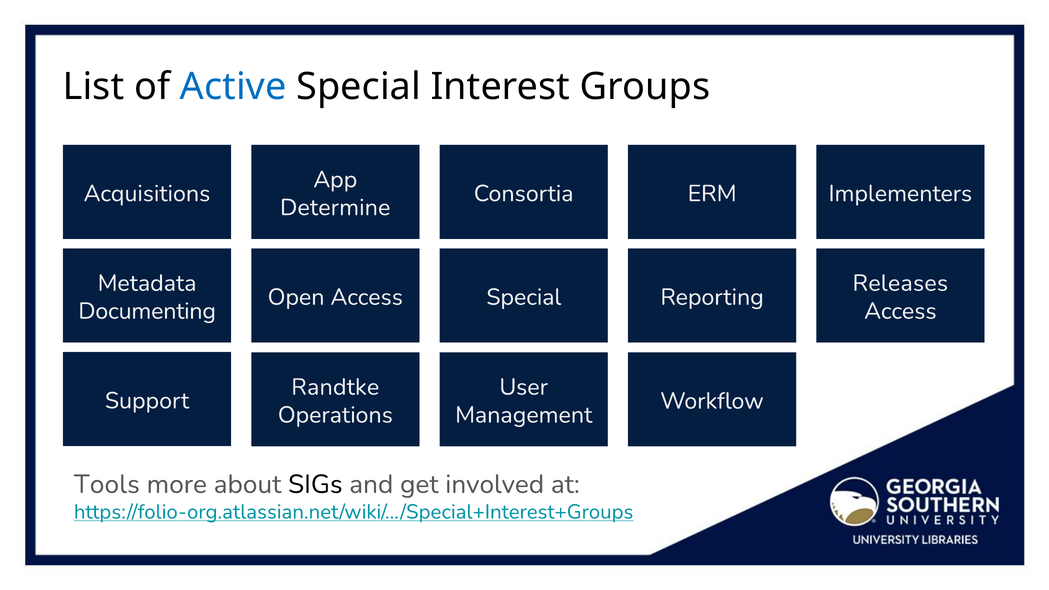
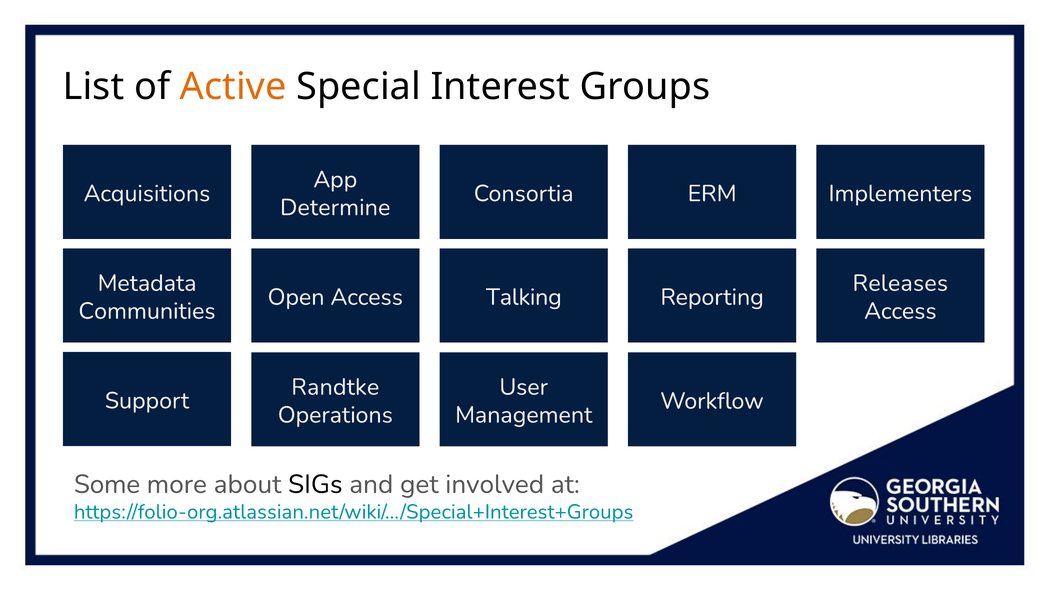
Active colour: blue -> orange (233, 87)
Special: Special -> Talking (524, 297)
Documenting: Documenting -> Communities (147, 311)
Tools: Tools -> Some (107, 484)
